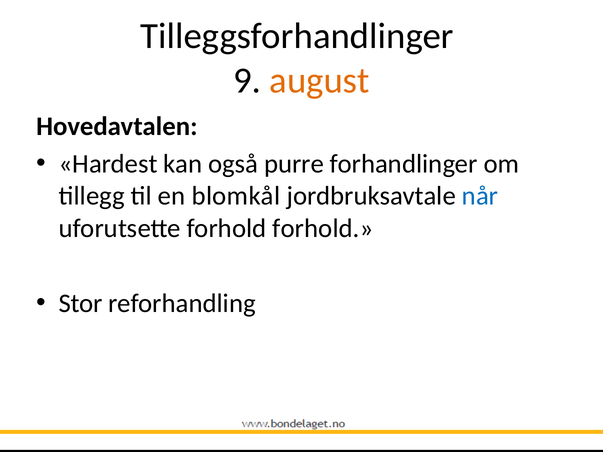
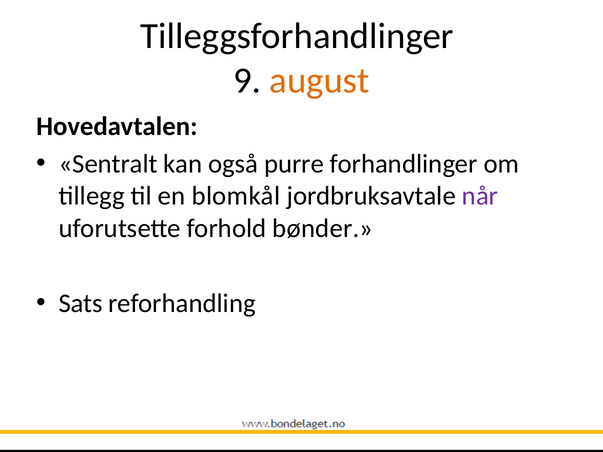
Hardest: Hardest -> Sentralt (108, 164)
når colour: blue -> purple (480, 196)
forhold forhold: forhold -> bønder (323, 228)
Stor: Stor -> Sats (81, 303)
